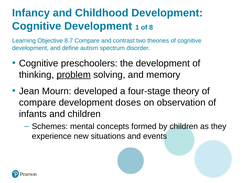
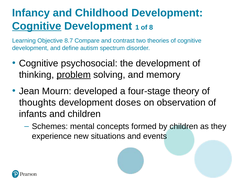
Cognitive underline: none -> present (37, 26)
preschoolers: preschoolers -> psychosocial (89, 63)
compare: compare -> thoughts (38, 102)
